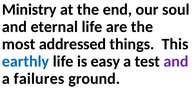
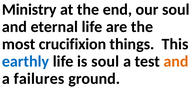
addressed: addressed -> crucifixion (72, 44)
is easy: easy -> soul (105, 61)
and colour: purple -> orange (176, 61)
